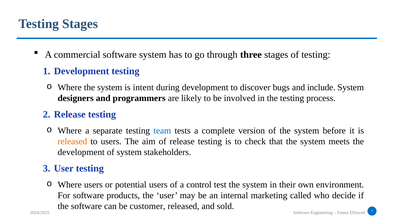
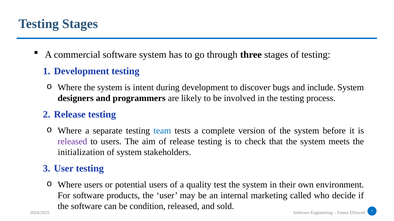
released colour: orange -> purple (72, 142)
development: development -> initialization (81, 153)
control: control -> quality (199, 185)
customer: customer -> condition (148, 207)
